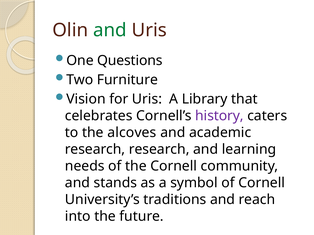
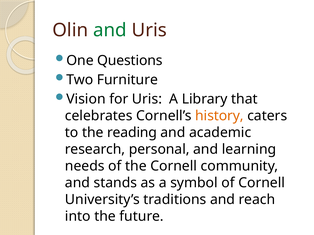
history colour: purple -> orange (219, 116)
alcoves: alcoves -> reading (132, 133)
research research: research -> personal (159, 150)
